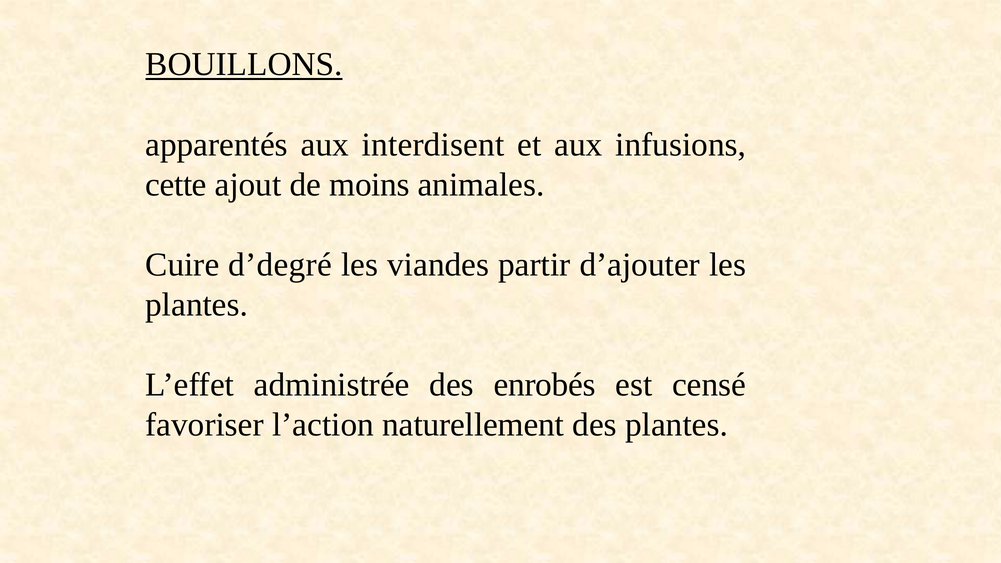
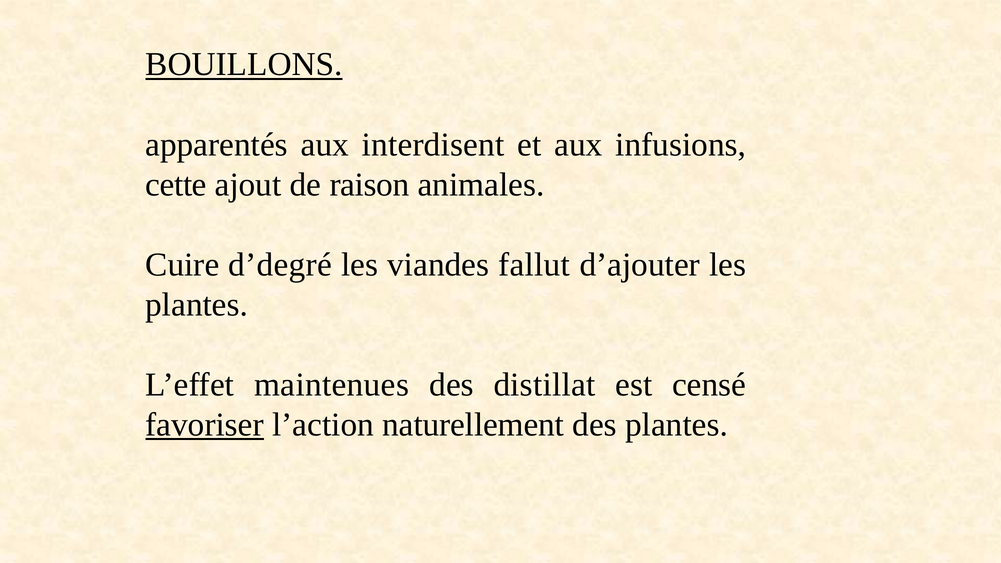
moins: moins -> raison (370, 185)
partir: partir -> fallut (534, 265)
administrée: administrée -> maintenues (332, 385)
enrobés: enrobés -> distillat (544, 385)
favoriser underline: none -> present (205, 425)
